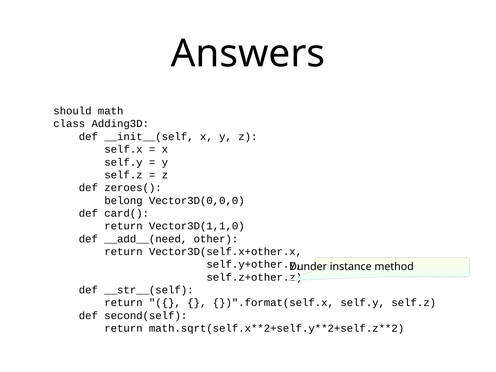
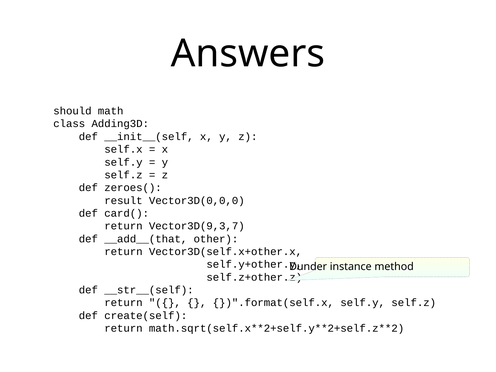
belong: belong -> result (123, 201)
Vector3D(1,1,0: Vector3D(1,1,0 -> Vector3D(9,3,7 (197, 226)
__add__(need: __add__(need -> __add__(that (146, 239)
second(self: second(self -> create(self (146, 316)
